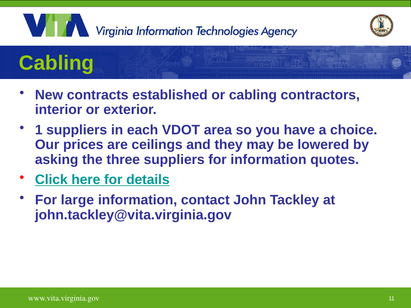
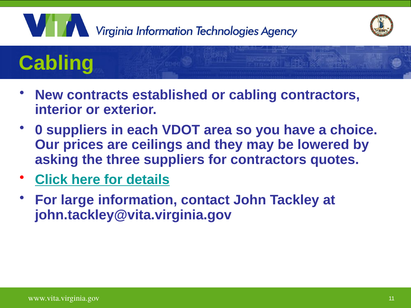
1: 1 -> 0 (39, 130)
for information: information -> contractors (268, 160)
